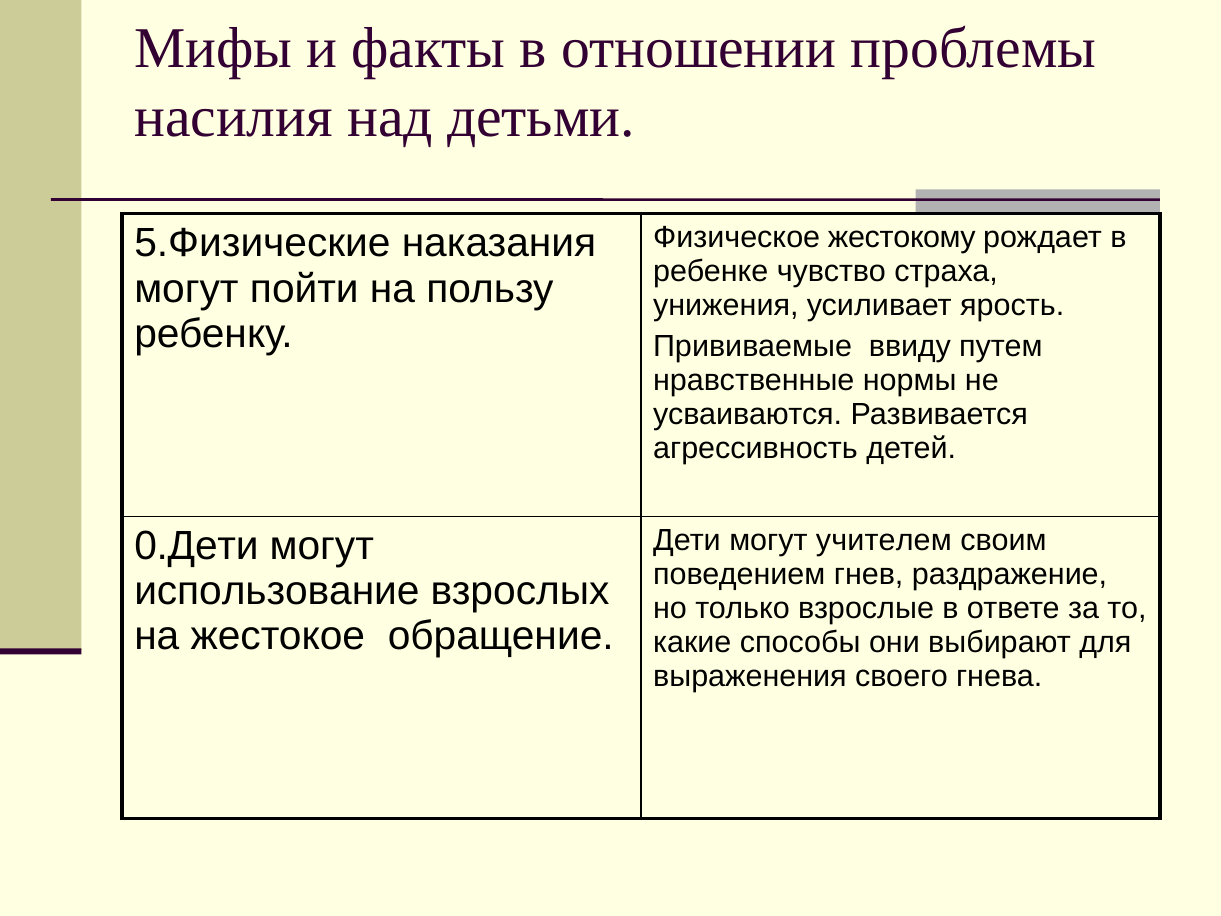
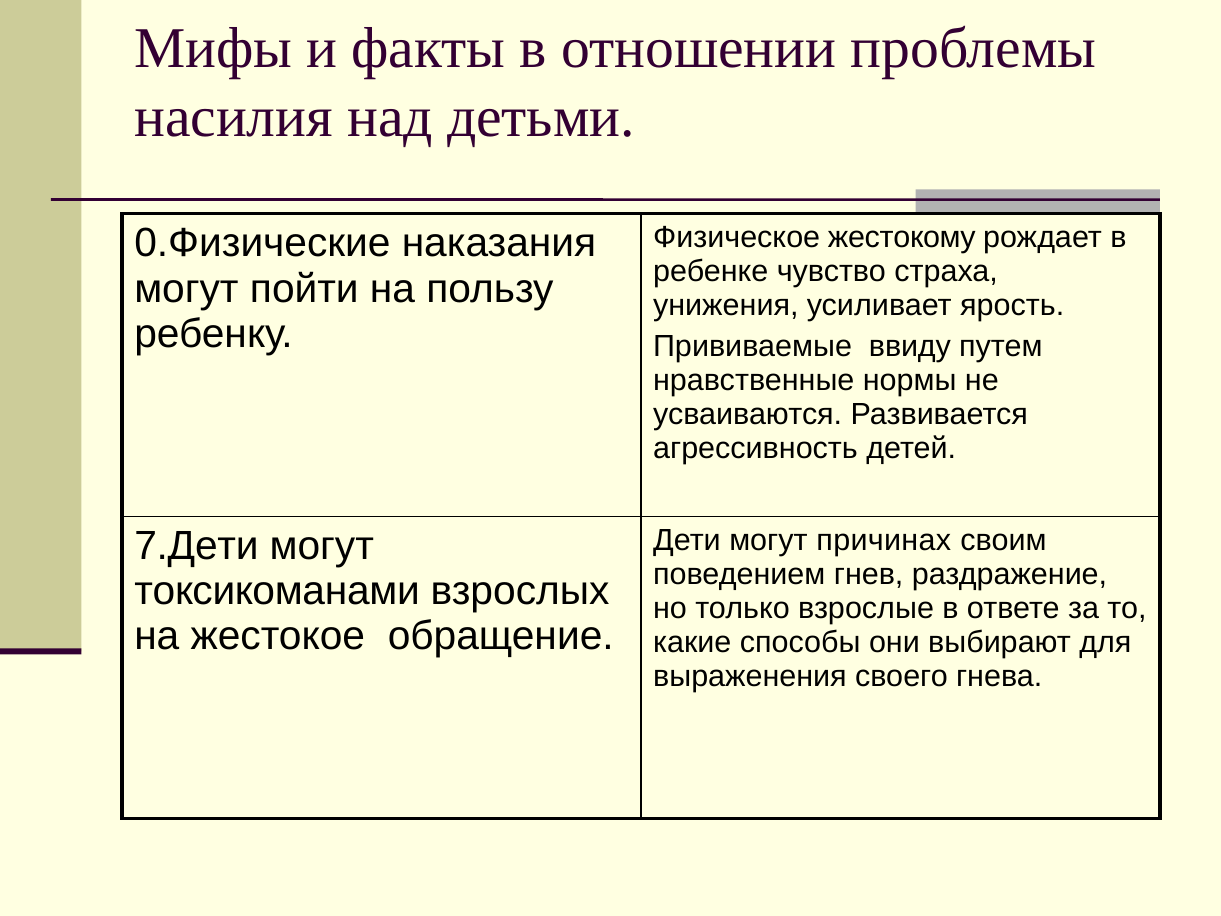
5.Физические: 5.Физические -> 0.Физические (262, 243)
учителем: учителем -> причинах (884, 540)
0.Дети: 0.Дети -> 7.Дети (196, 546)
использование: использование -> токсикоманами (277, 591)
